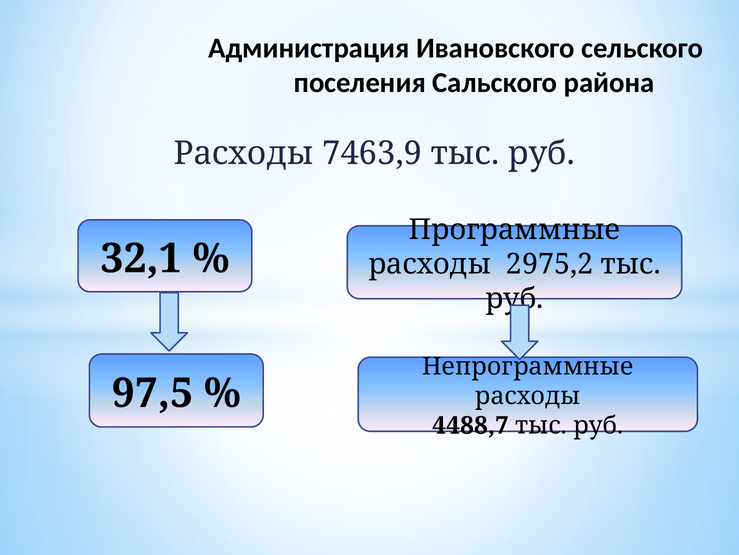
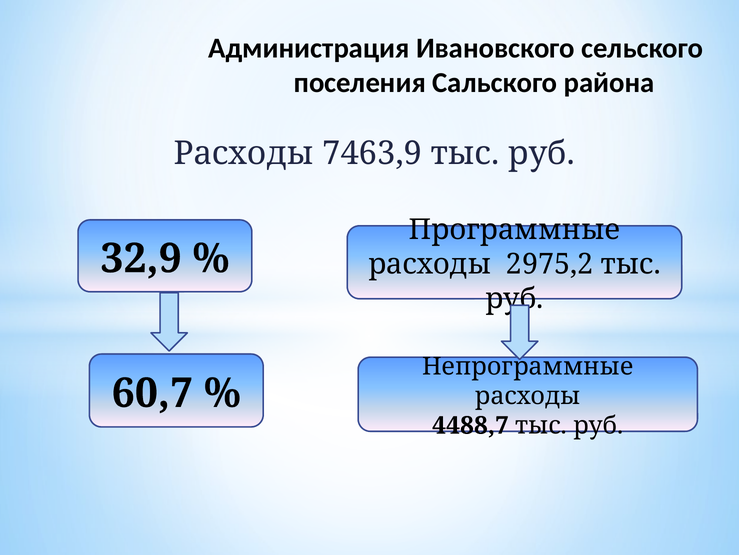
32,1: 32,1 -> 32,9 (141, 258)
97,5: 97,5 -> 60,7 (152, 393)
